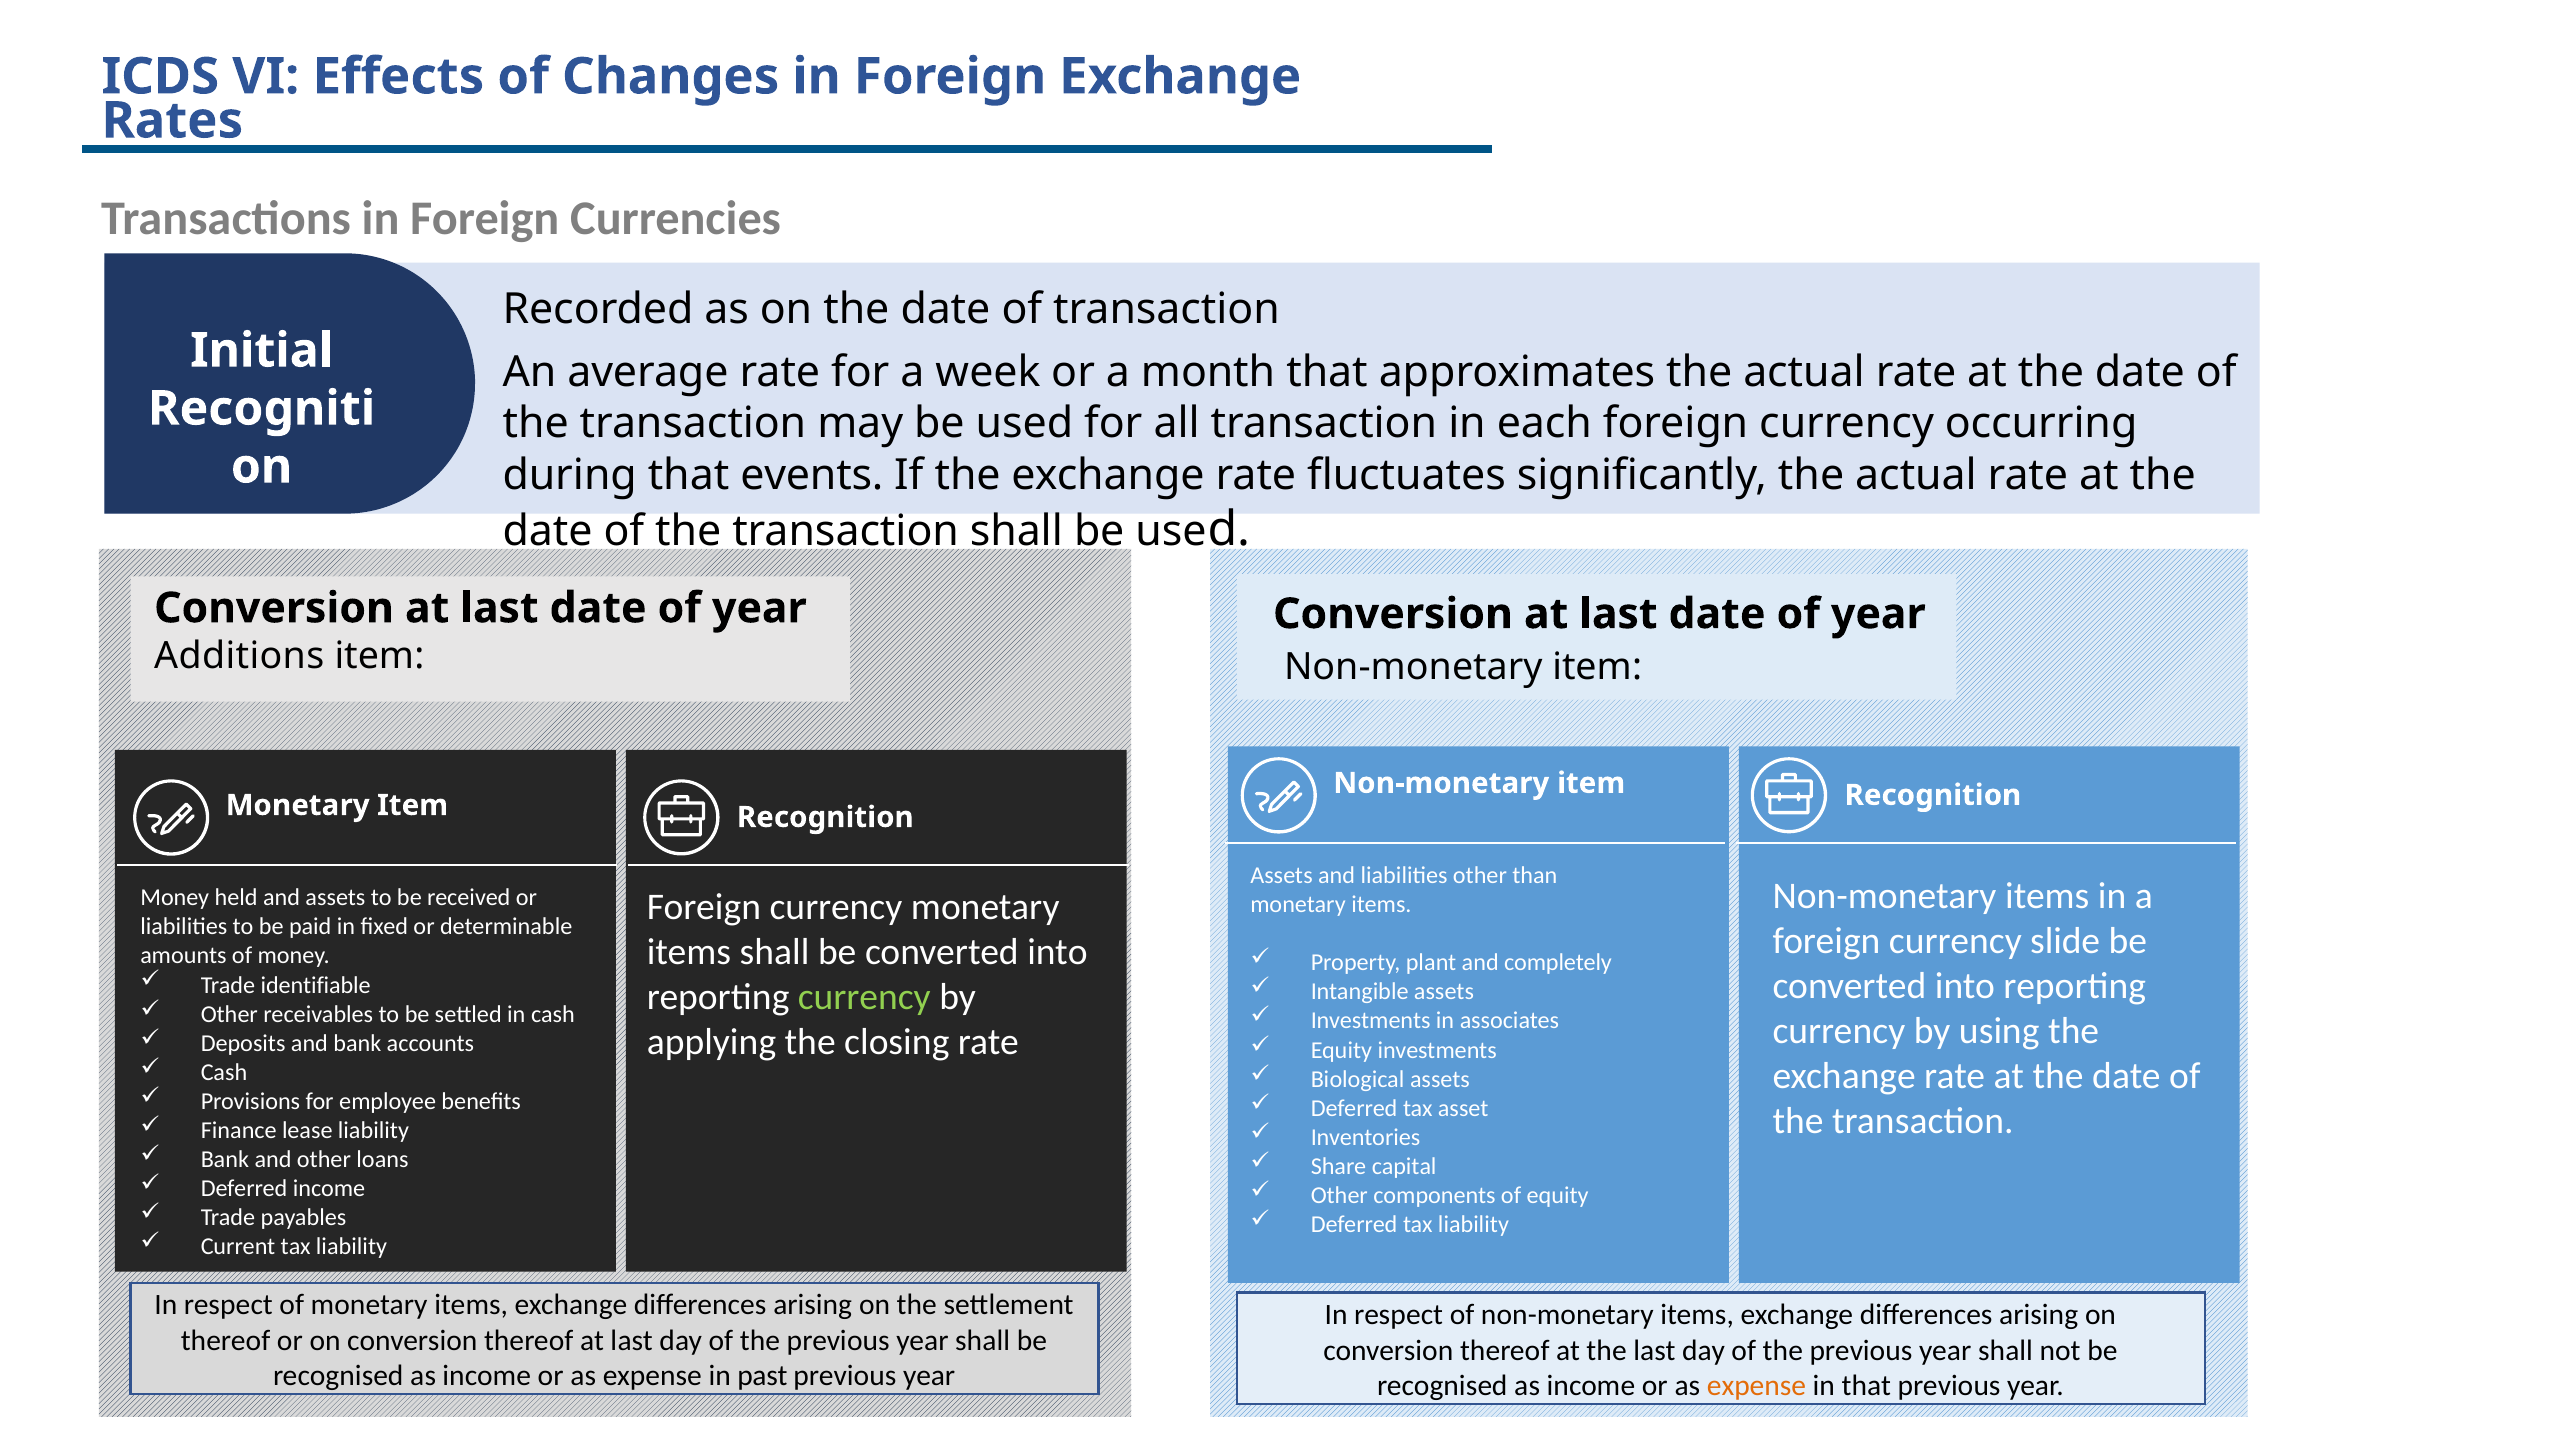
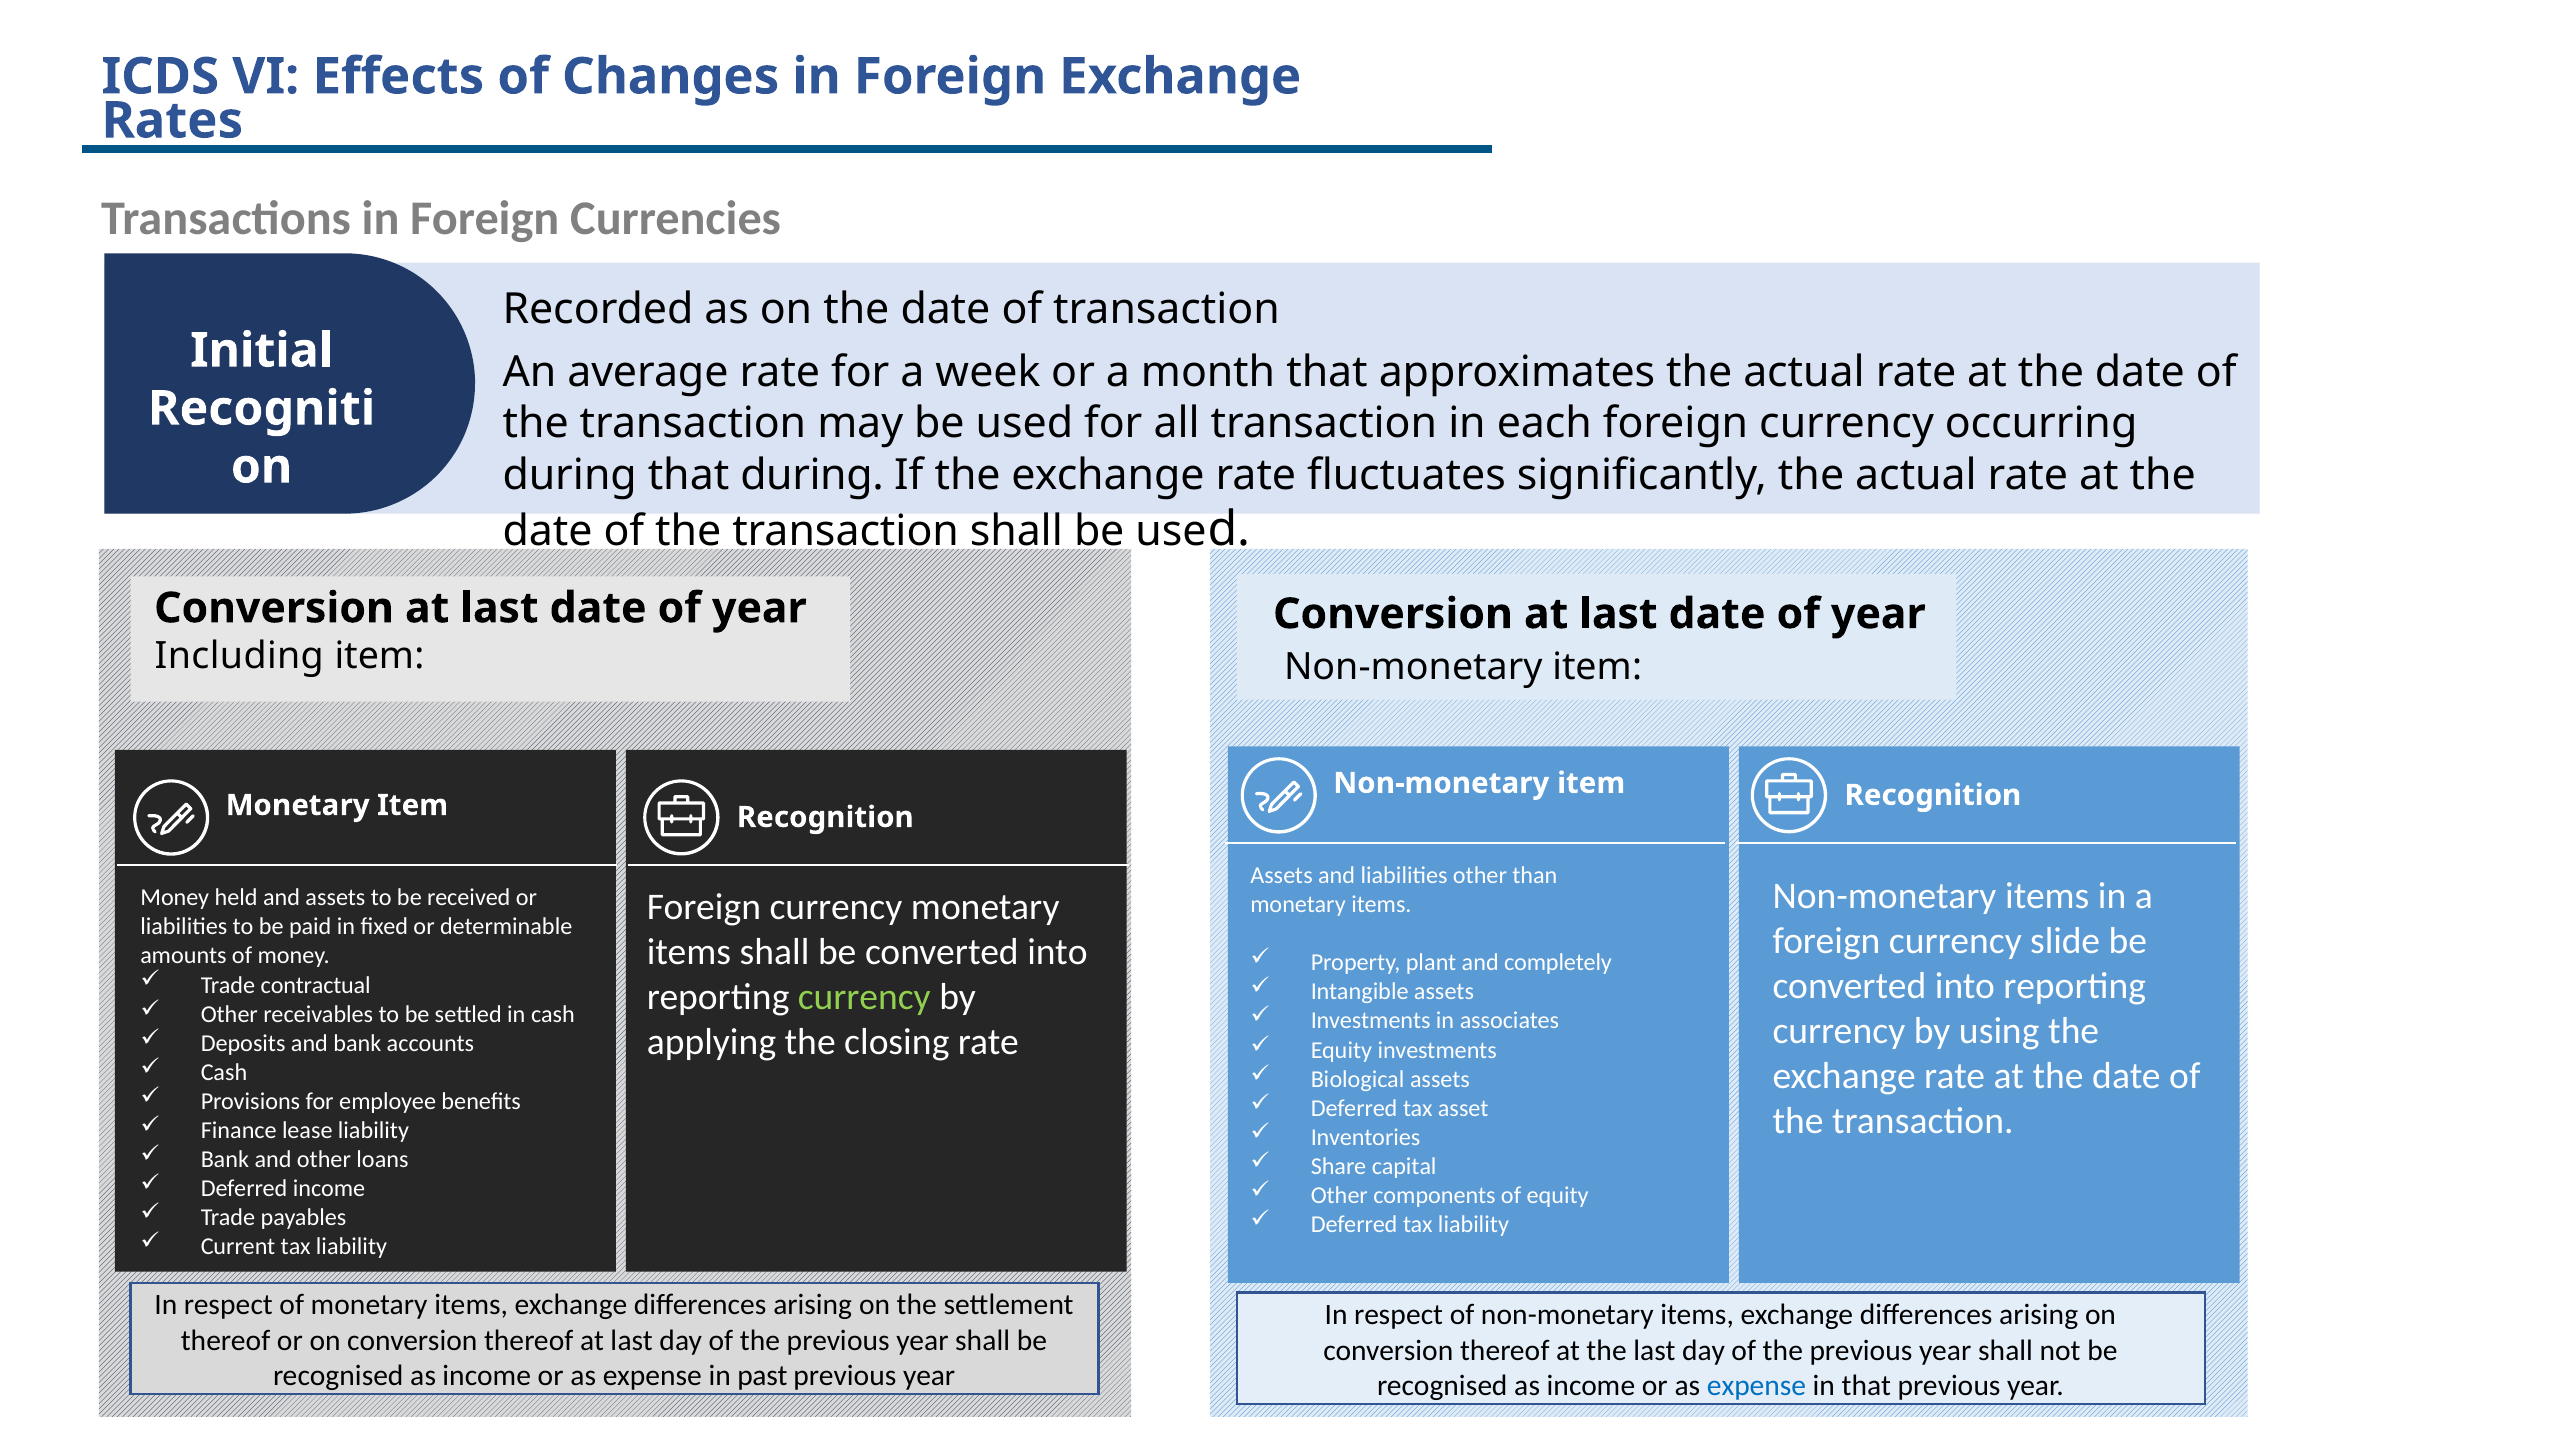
that events: events -> during (812, 475)
Additions: Additions -> Including (239, 656)
identifiable: identifiable -> contractual (316, 985)
expense colour: orange -> blue (1756, 1386)
